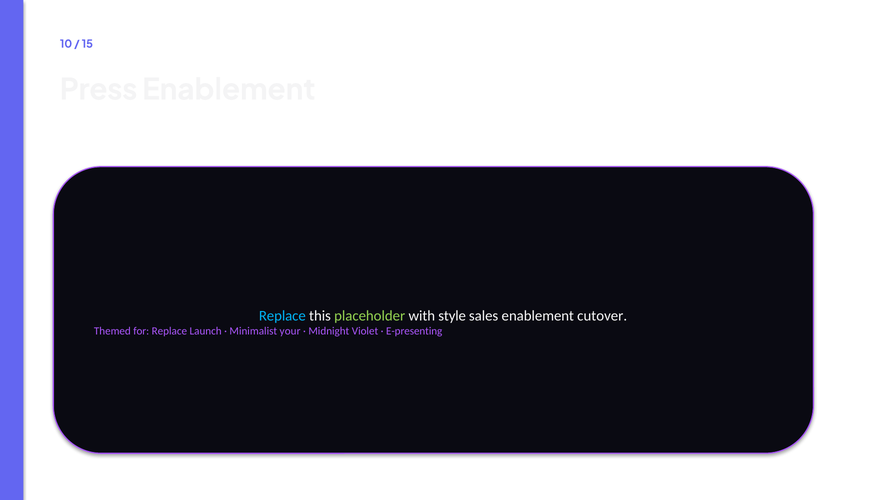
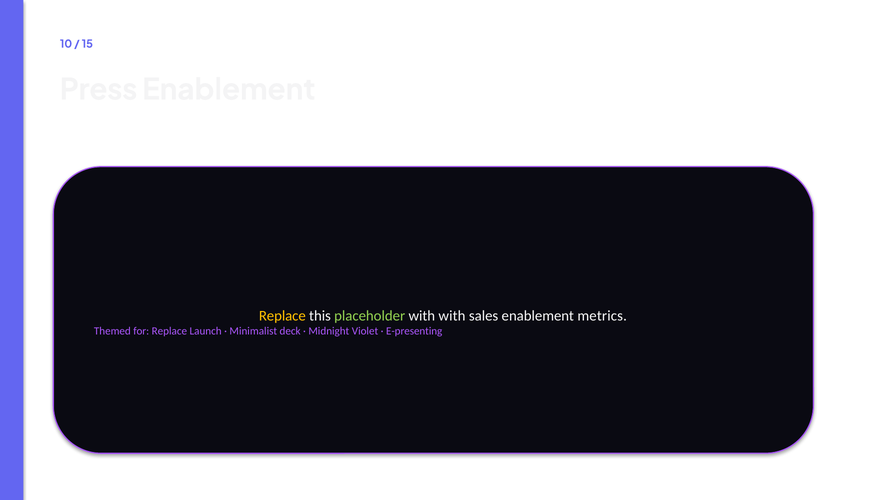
Replace colour: light blue -> yellow (282, 316)
with style: style -> with (452, 316)
cutover: cutover -> metrics (602, 316)
your: your -> deck (290, 331)
